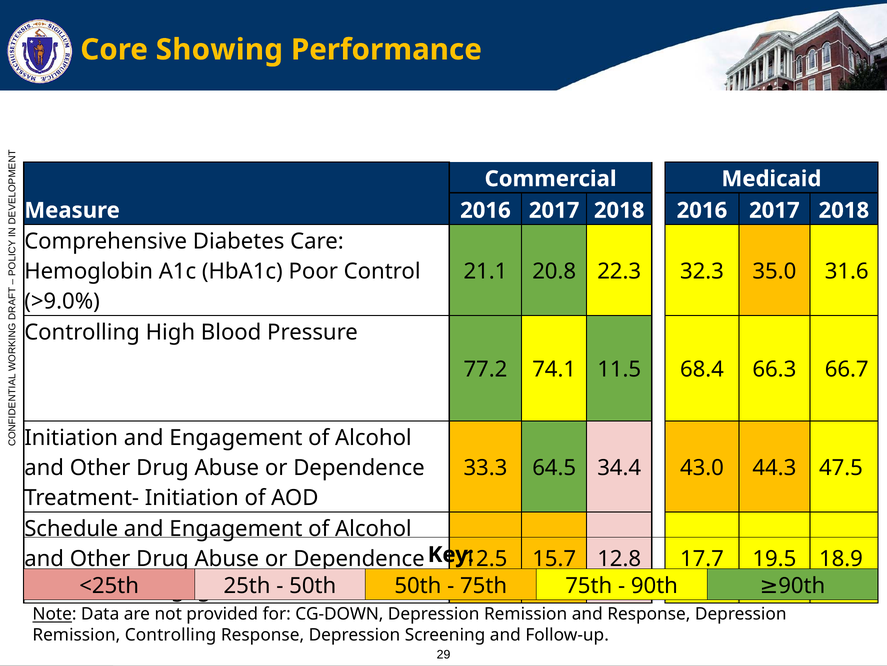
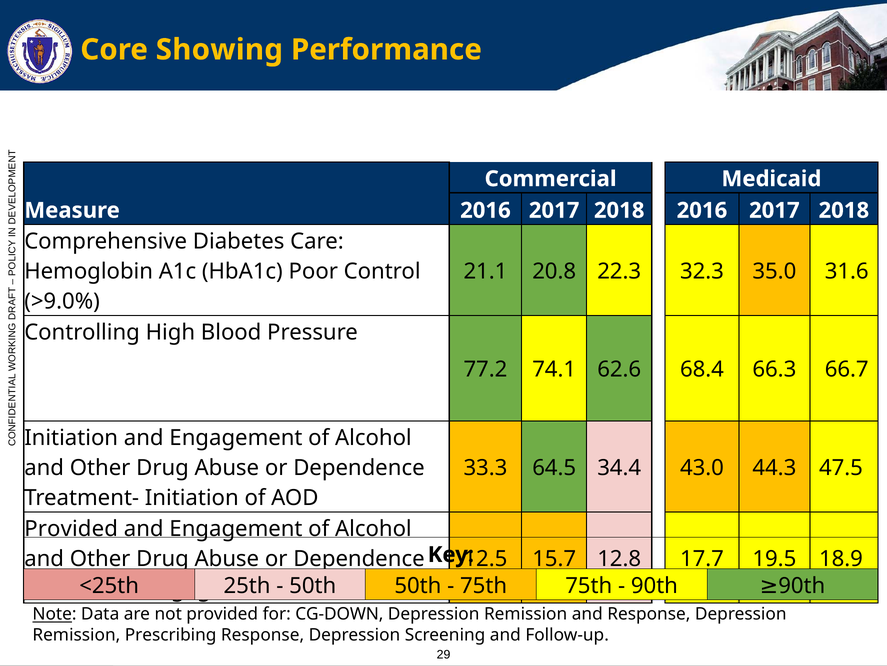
11.5: 11.5 -> 62.6 (619, 369)
Schedule: Schedule -> Provided (71, 528)
Remission Controlling: Controlling -> Prescribing (171, 634)
